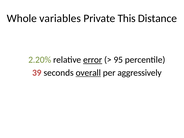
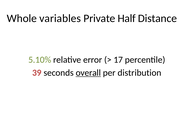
This: This -> Half (127, 18)
2.20%: 2.20% -> 5.10% (40, 60)
error underline: present -> none (93, 60)
95: 95 -> 17 (118, 60)
aggressively: aggressively -> distribution (140, 73)
